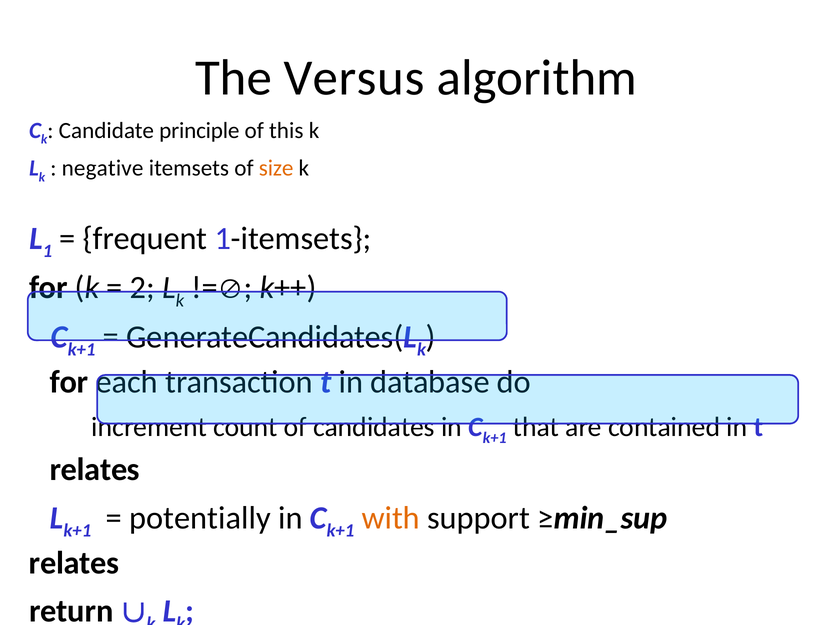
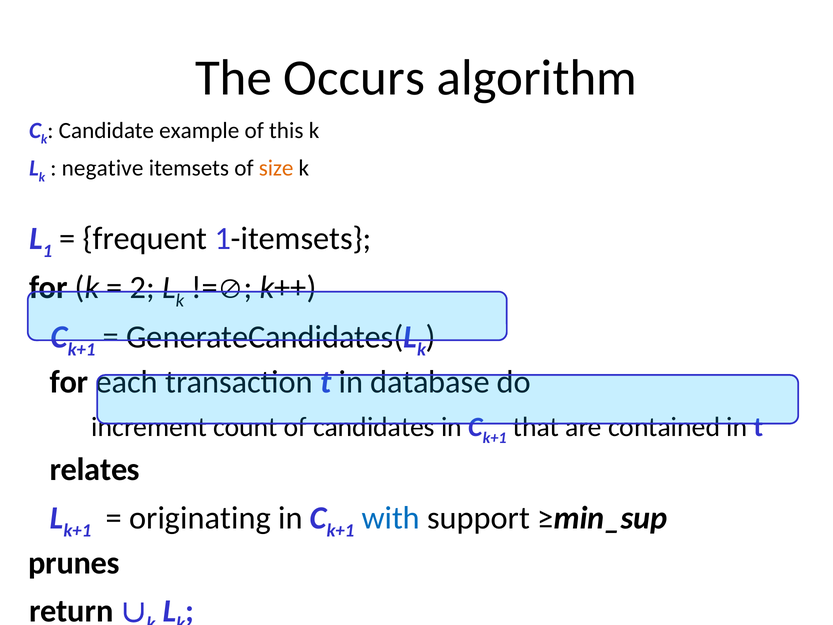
Versus: Versus -> Occurs (354, 78)
principle: principle -> example (199, 130)
potentially: potentially -> originating (200, 518)
with colour: orange -> blue (391, 518)
relates: relates -> prunes (74, 563)
